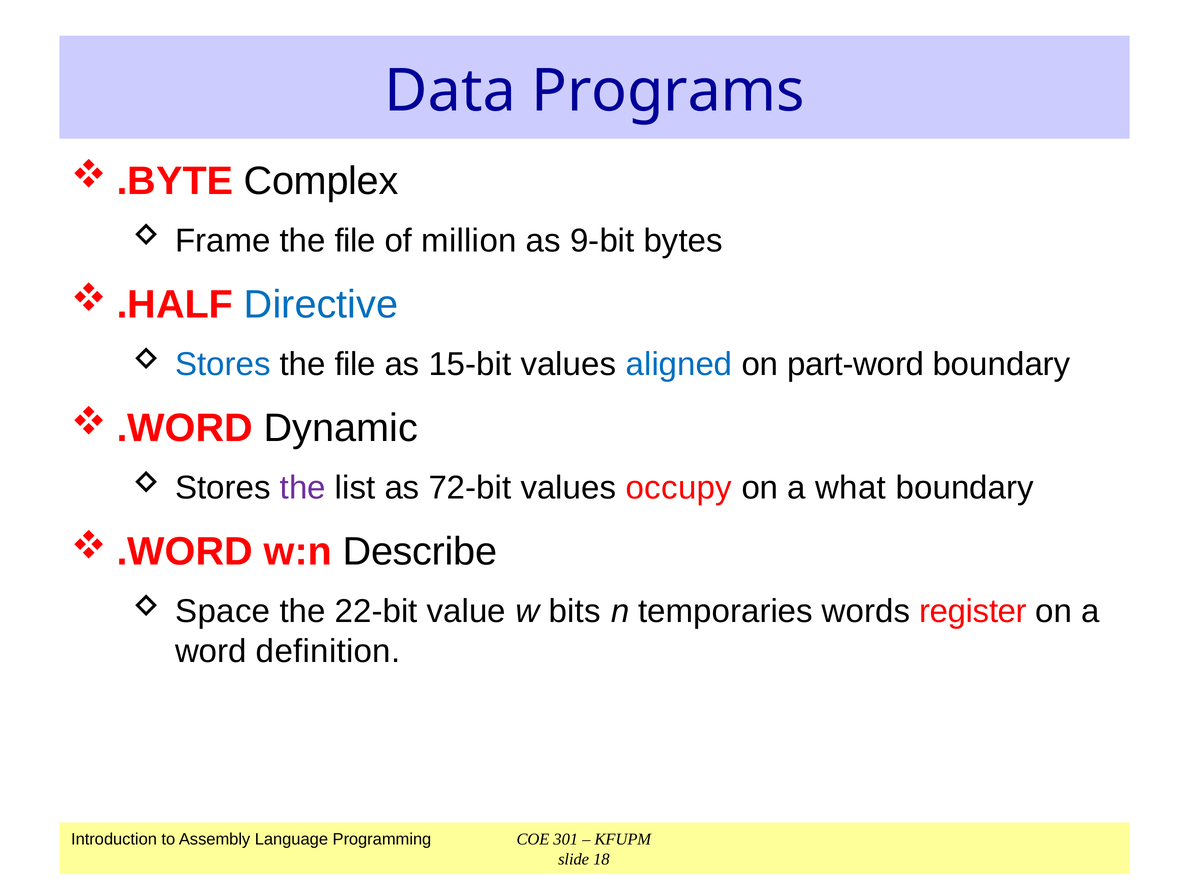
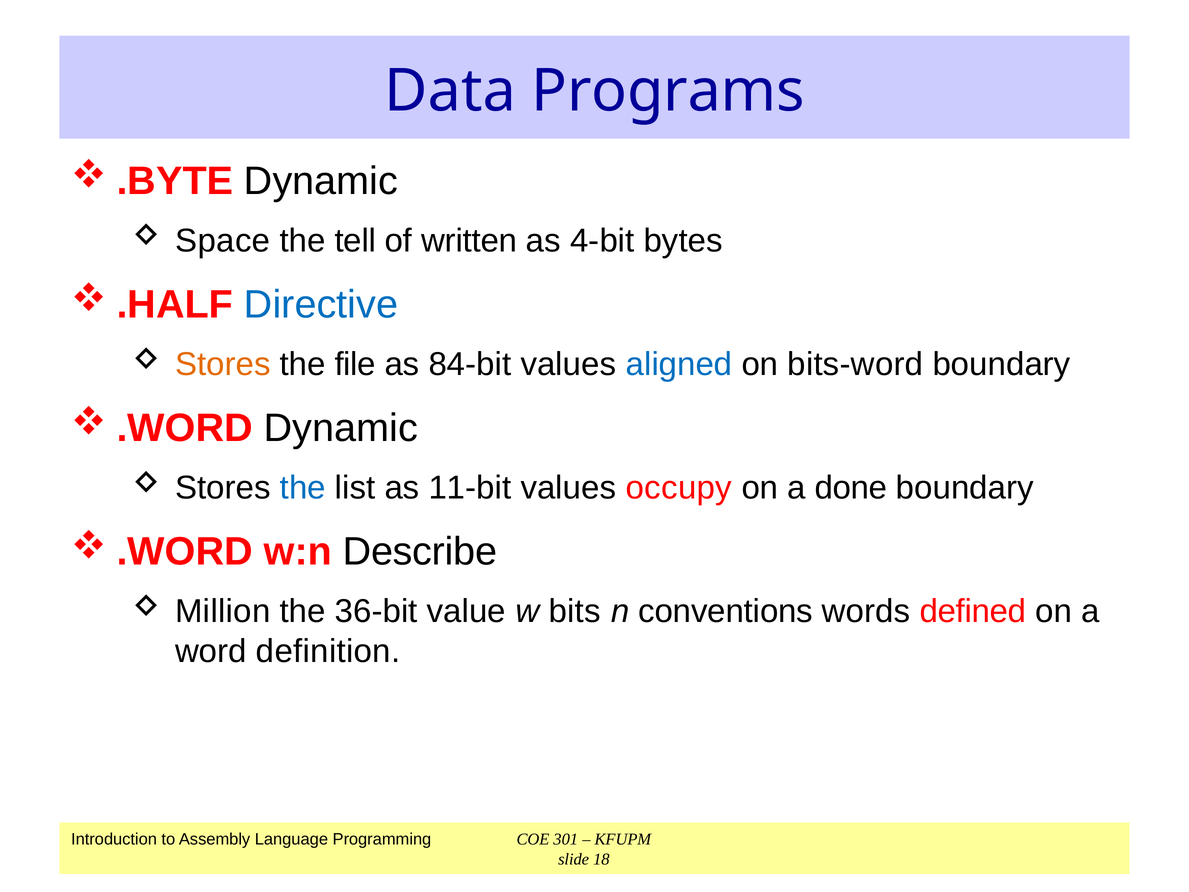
Complex: Complex -> Dynamic (321, 181)
Frame: Frame -> Space (223, 241)
file: file -> tell (355, 241)
million: million -> written (469, 241)
9-bit: 9-bit -> 4-bit (602, 241)
Stores colour: blue -> orange (223, 364)
15-bit: 15-bit -> 84-bit (470, 364)
part-word: part-word -> bits-word (855, 364)
the colour: purple -> blue (303, 488)
72-bit: 72-bit -> 11-bit (470, 488)
what: what -> done (851, 488)
Space: Space -> Million (223, 611)
22-bit: 22-bit -> 36-bit (376, 611)
temporaries: temporaries -> conventions (726, 611)
register: register -> defined (973, 611)
